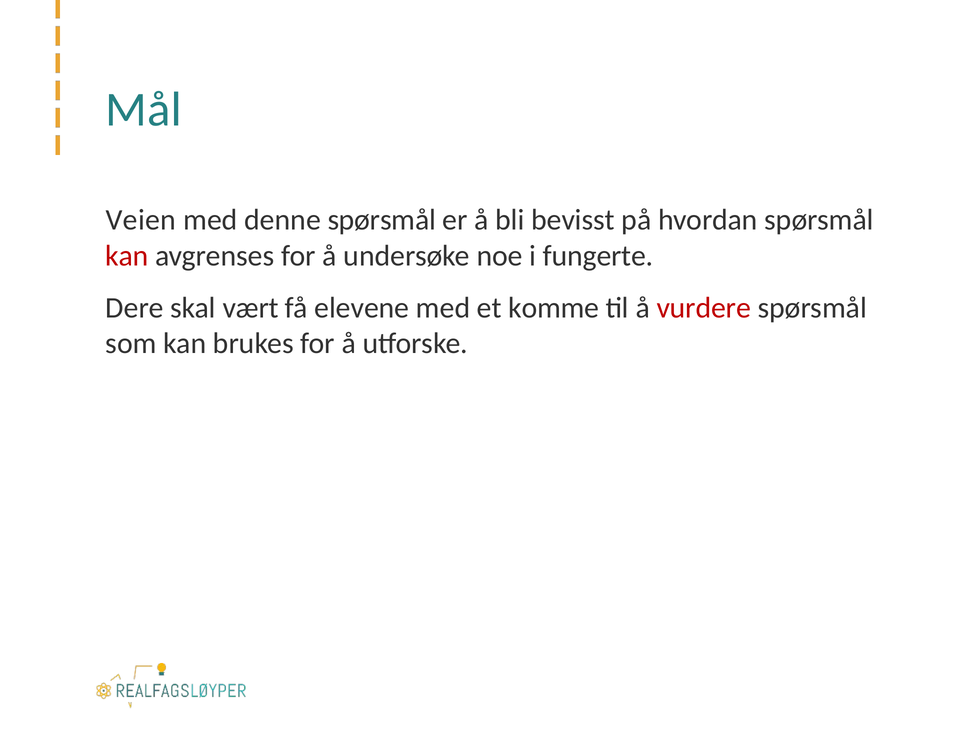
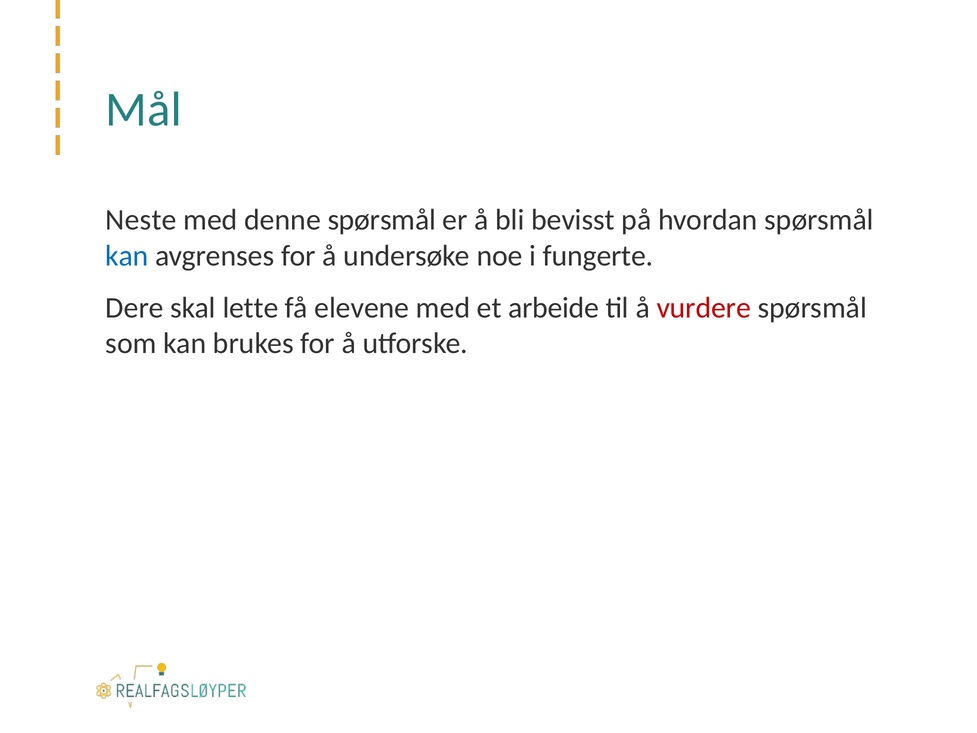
Veien: Veien -> Neste (141, 220)
kan colour: red -> blue (127, 256)
vært: vært -> lette (251, 308)
komme: komme -> arbeide (554, 308)
